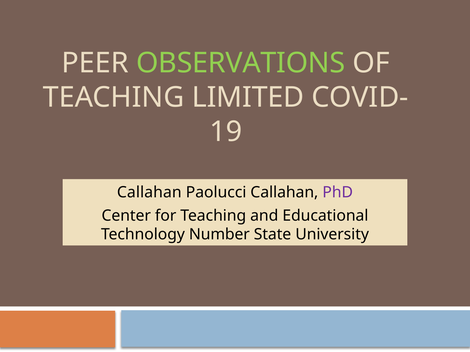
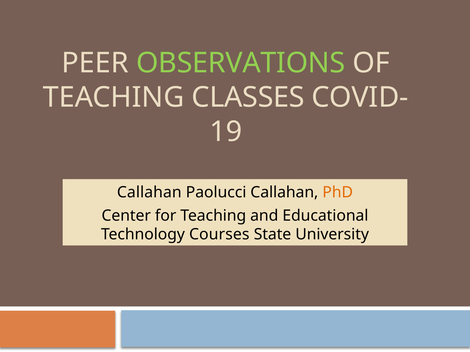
LIMITED: LIMITED -> CLASSES (248, 98)
PhD colour: purple -> orange (338, 193)
Number: Number -> Courses (219, 235)
